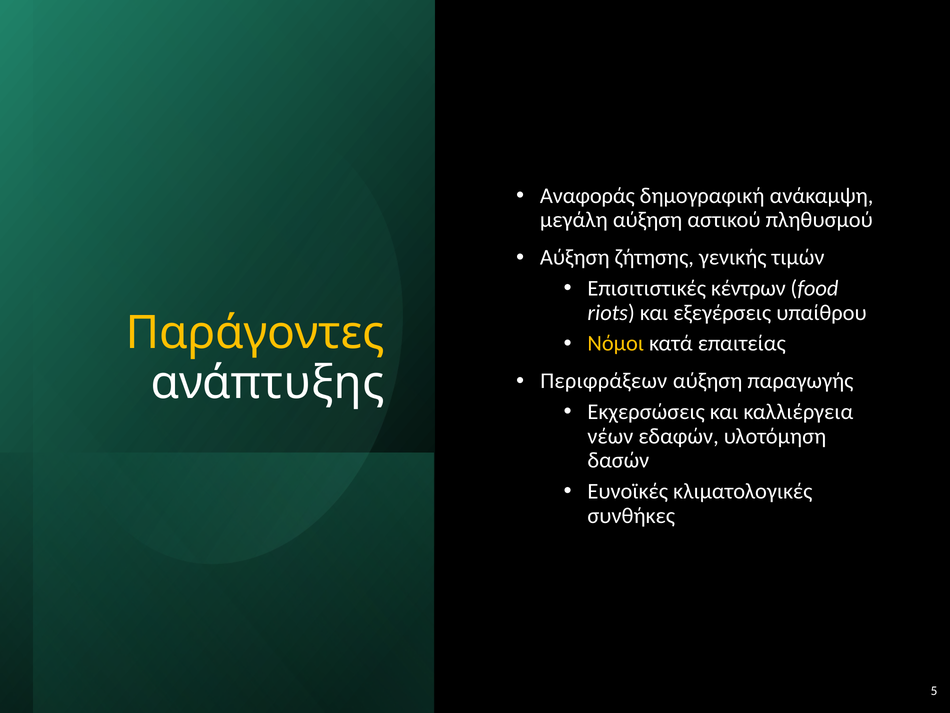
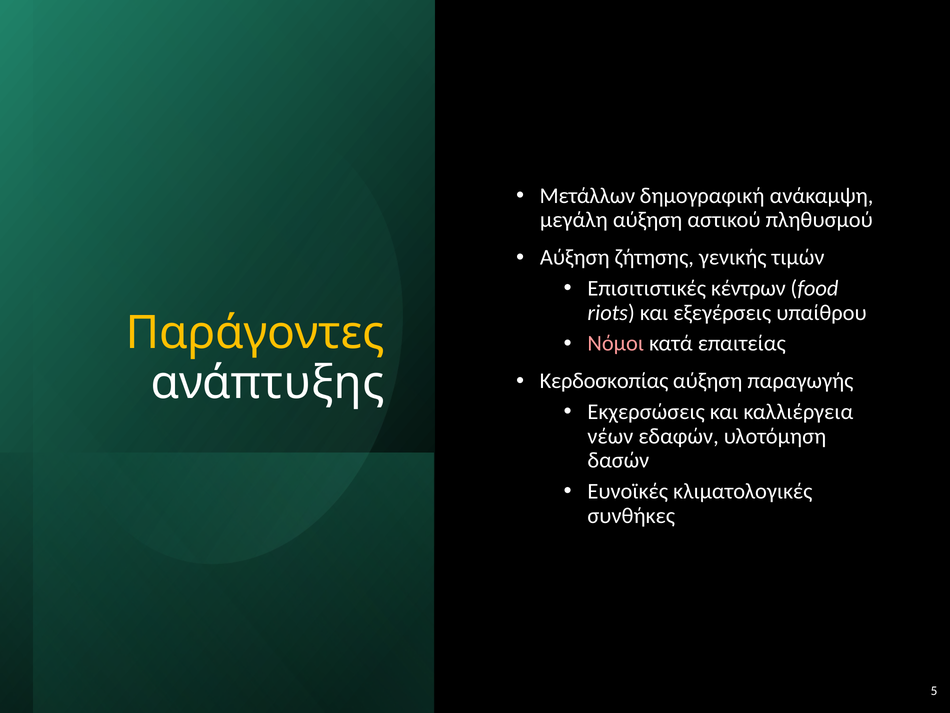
Αναφοράς: Αναφοράς -> Μετάλλων (587, 196)
Νόμοι colour: yellow -> pink (616, 343)
Περιφράξεων: Περιφράξεων -> Κερδοσκοπίας (604, 381)
